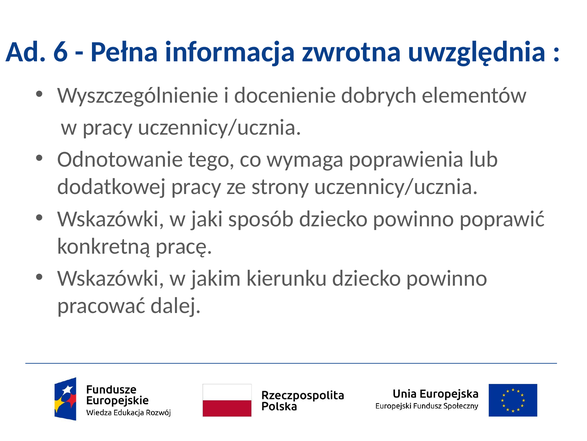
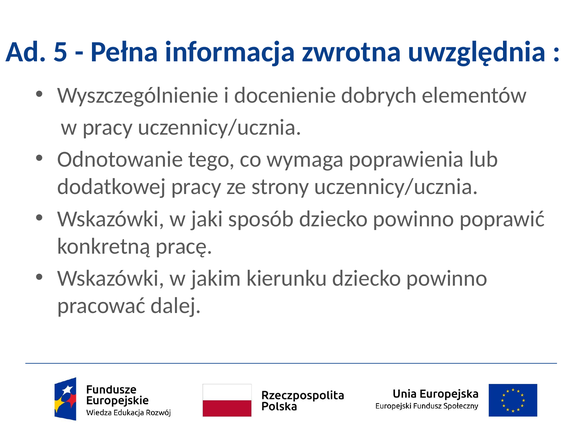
6: 6 -> 5 (61, 52)
